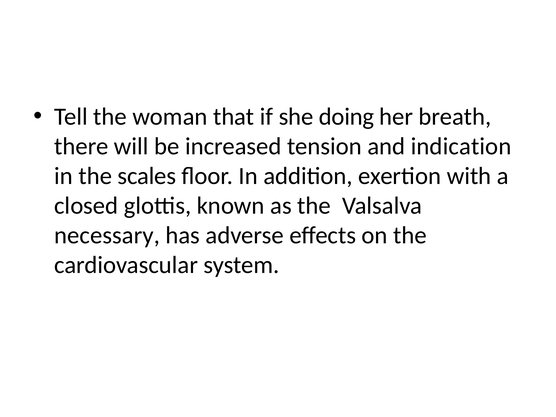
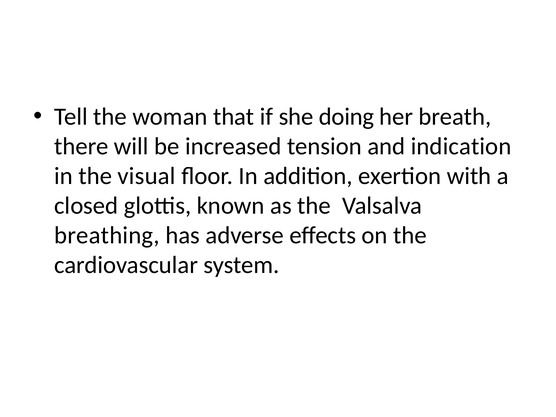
scales: scales -> visual (147, 176)
necessary: necessary -> breathing (107, 235)
